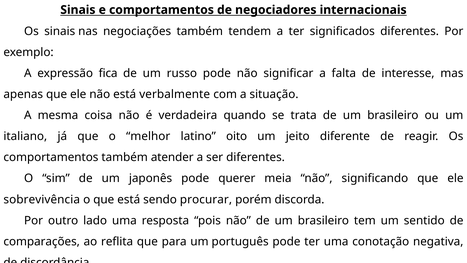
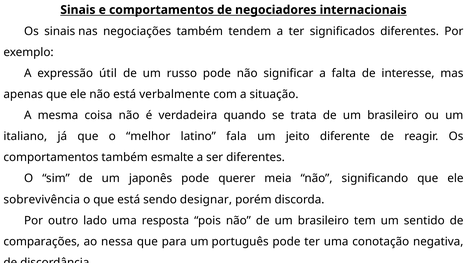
fica: fica -> útil (108, 73)
oito: oito -> fala (236, 136)
atender: atender -> esmalte (172, 157)
procurar: procurar -> designar (206, 199)
reflita: reflita -> nessa (117, 241)
